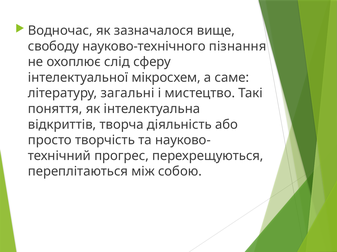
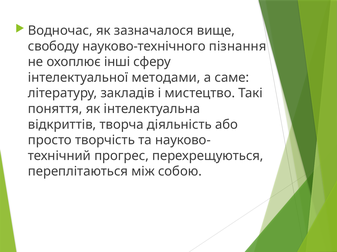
слід: слід -> інші (117, 62)
мікросхем: мікросхем -> методами (166, 78)
загальні: загальні -> закладів (128, 93)
